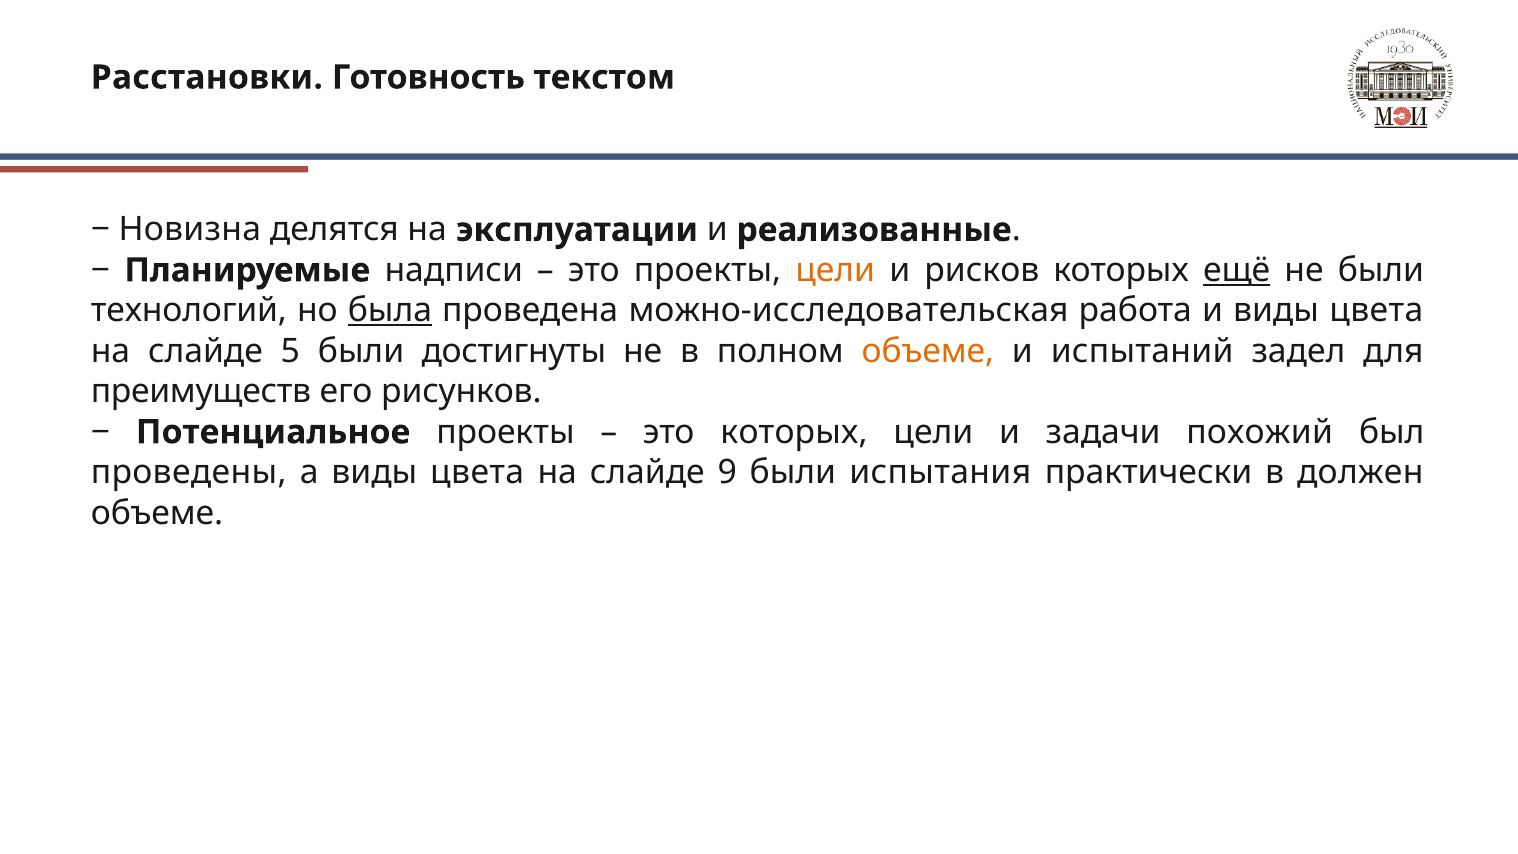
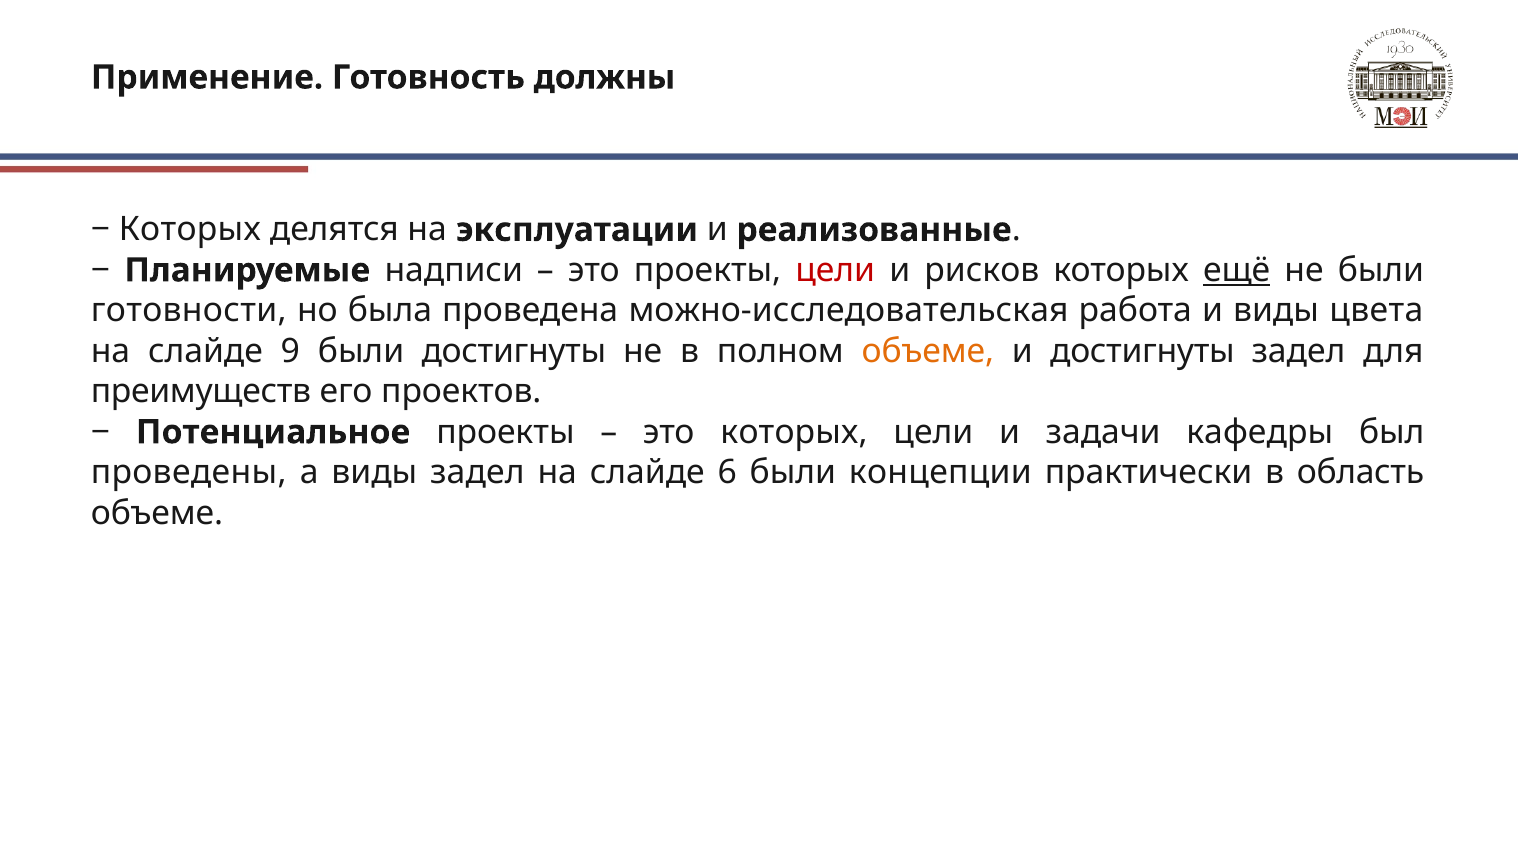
Расстановки: Расстановки -> Применение (207, 77)
текстом: текстом -> должны (605, 77)
Новизна: Новизна -> Которых (190, 230)
цели colour: orange -> red (835, 270)
технологий: технологий -> готовности (189, 311)
была underline: present -> none (390, 311)
5: 5 -> 9 (290, 351)
и испытаний: испытаний -> достигнуты (1142, 351)
рисунков: рисунков -> проектов (461, 392)
похожий: похожий -> кафедры (1260, 432)
а виды цвета: цвета -> задел (477, 473)
9: 9 -> 6 (727, 473)
испытания: испытания -> концепции (940, 473)
должен: должен -> область (1361, 473)
